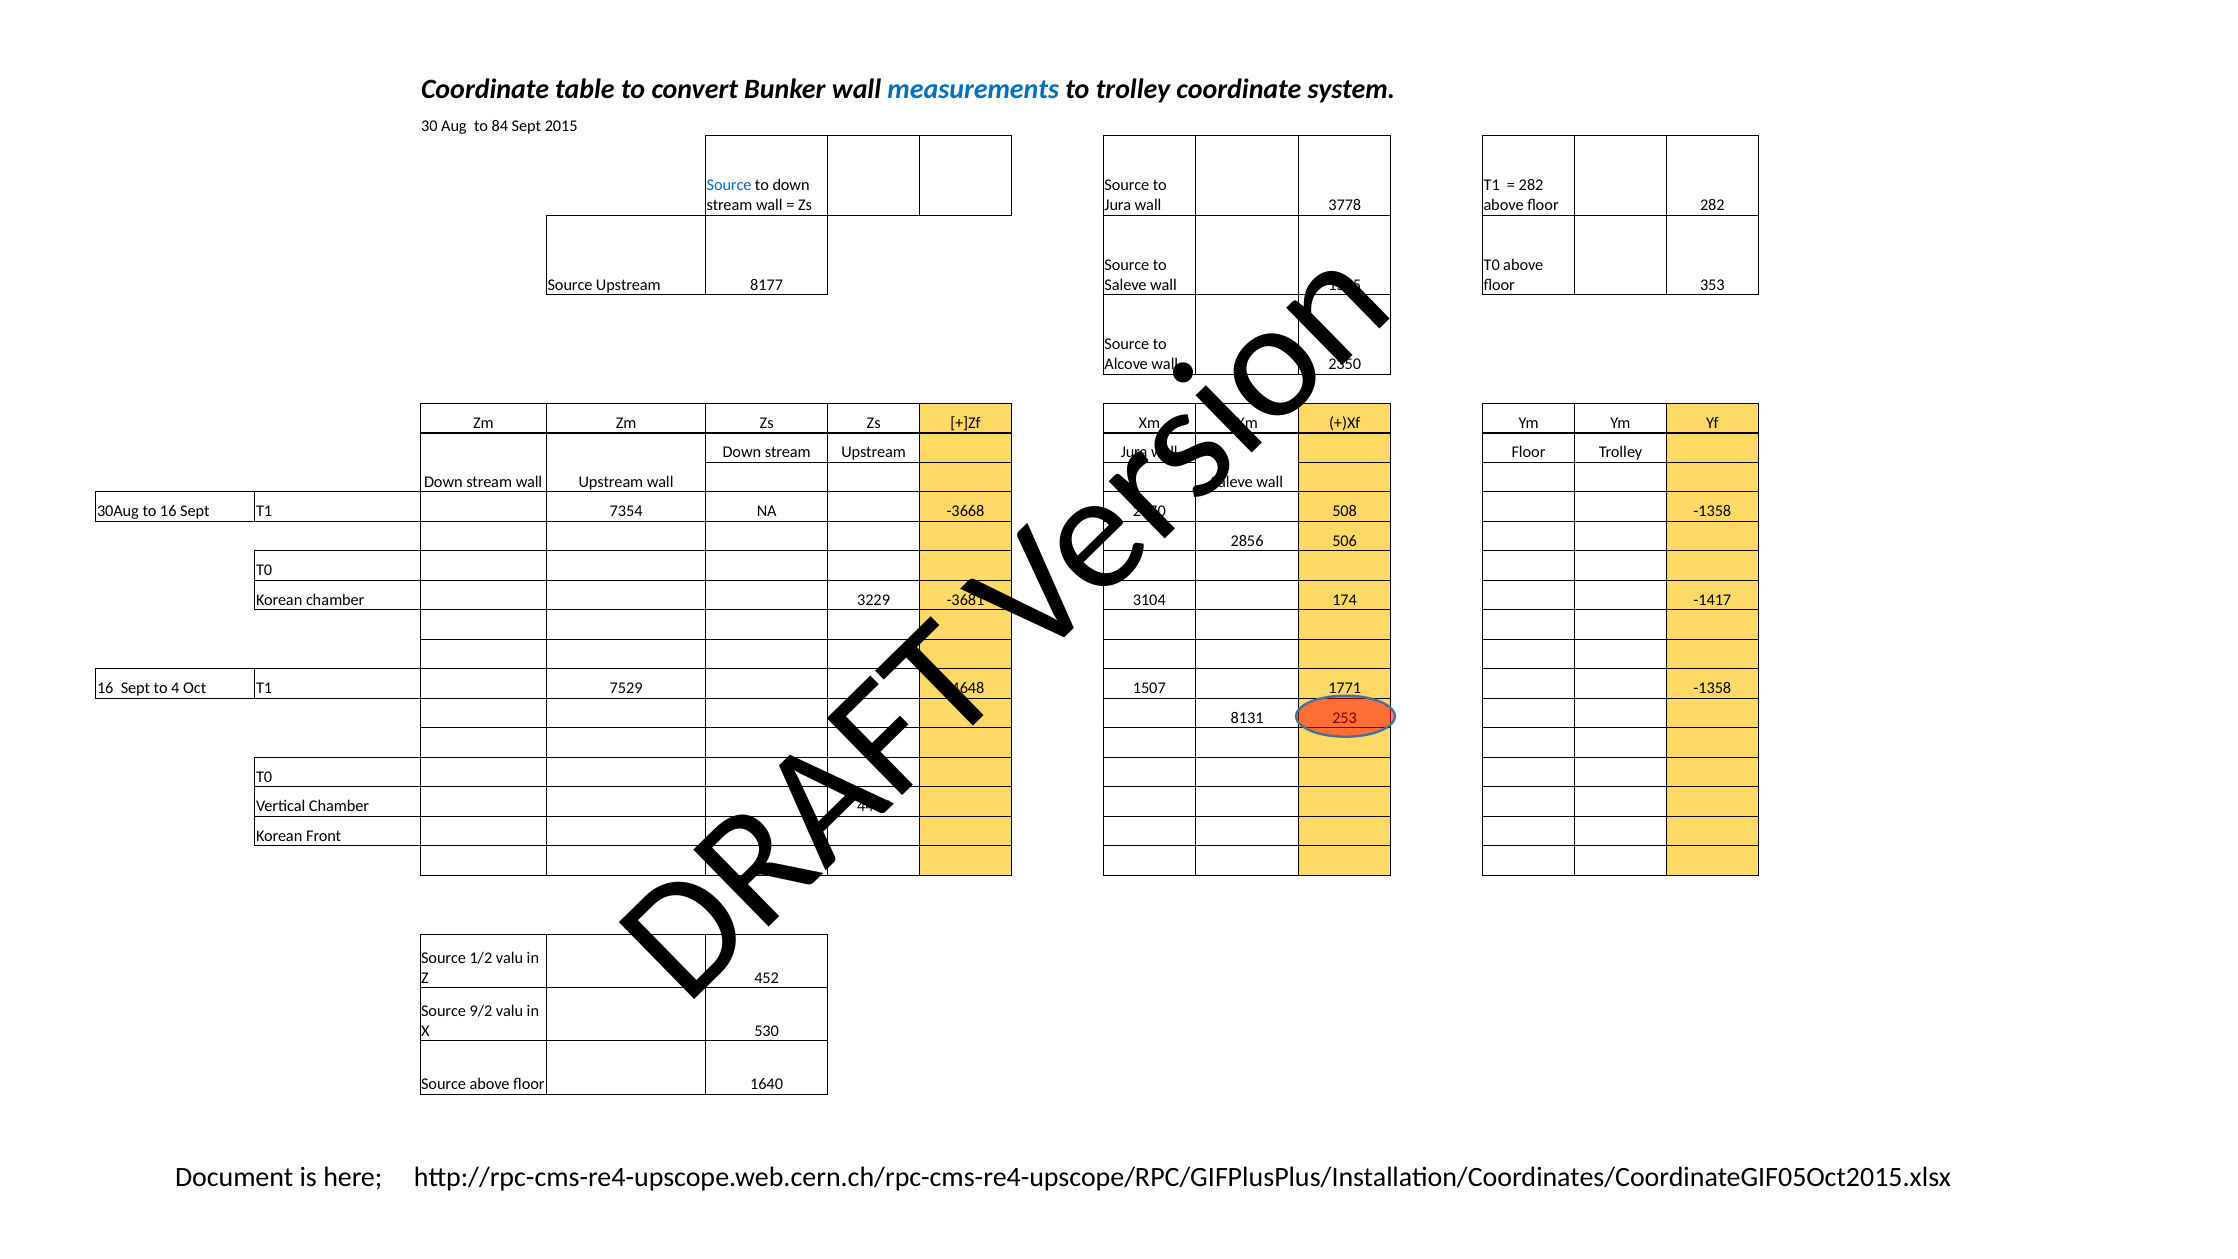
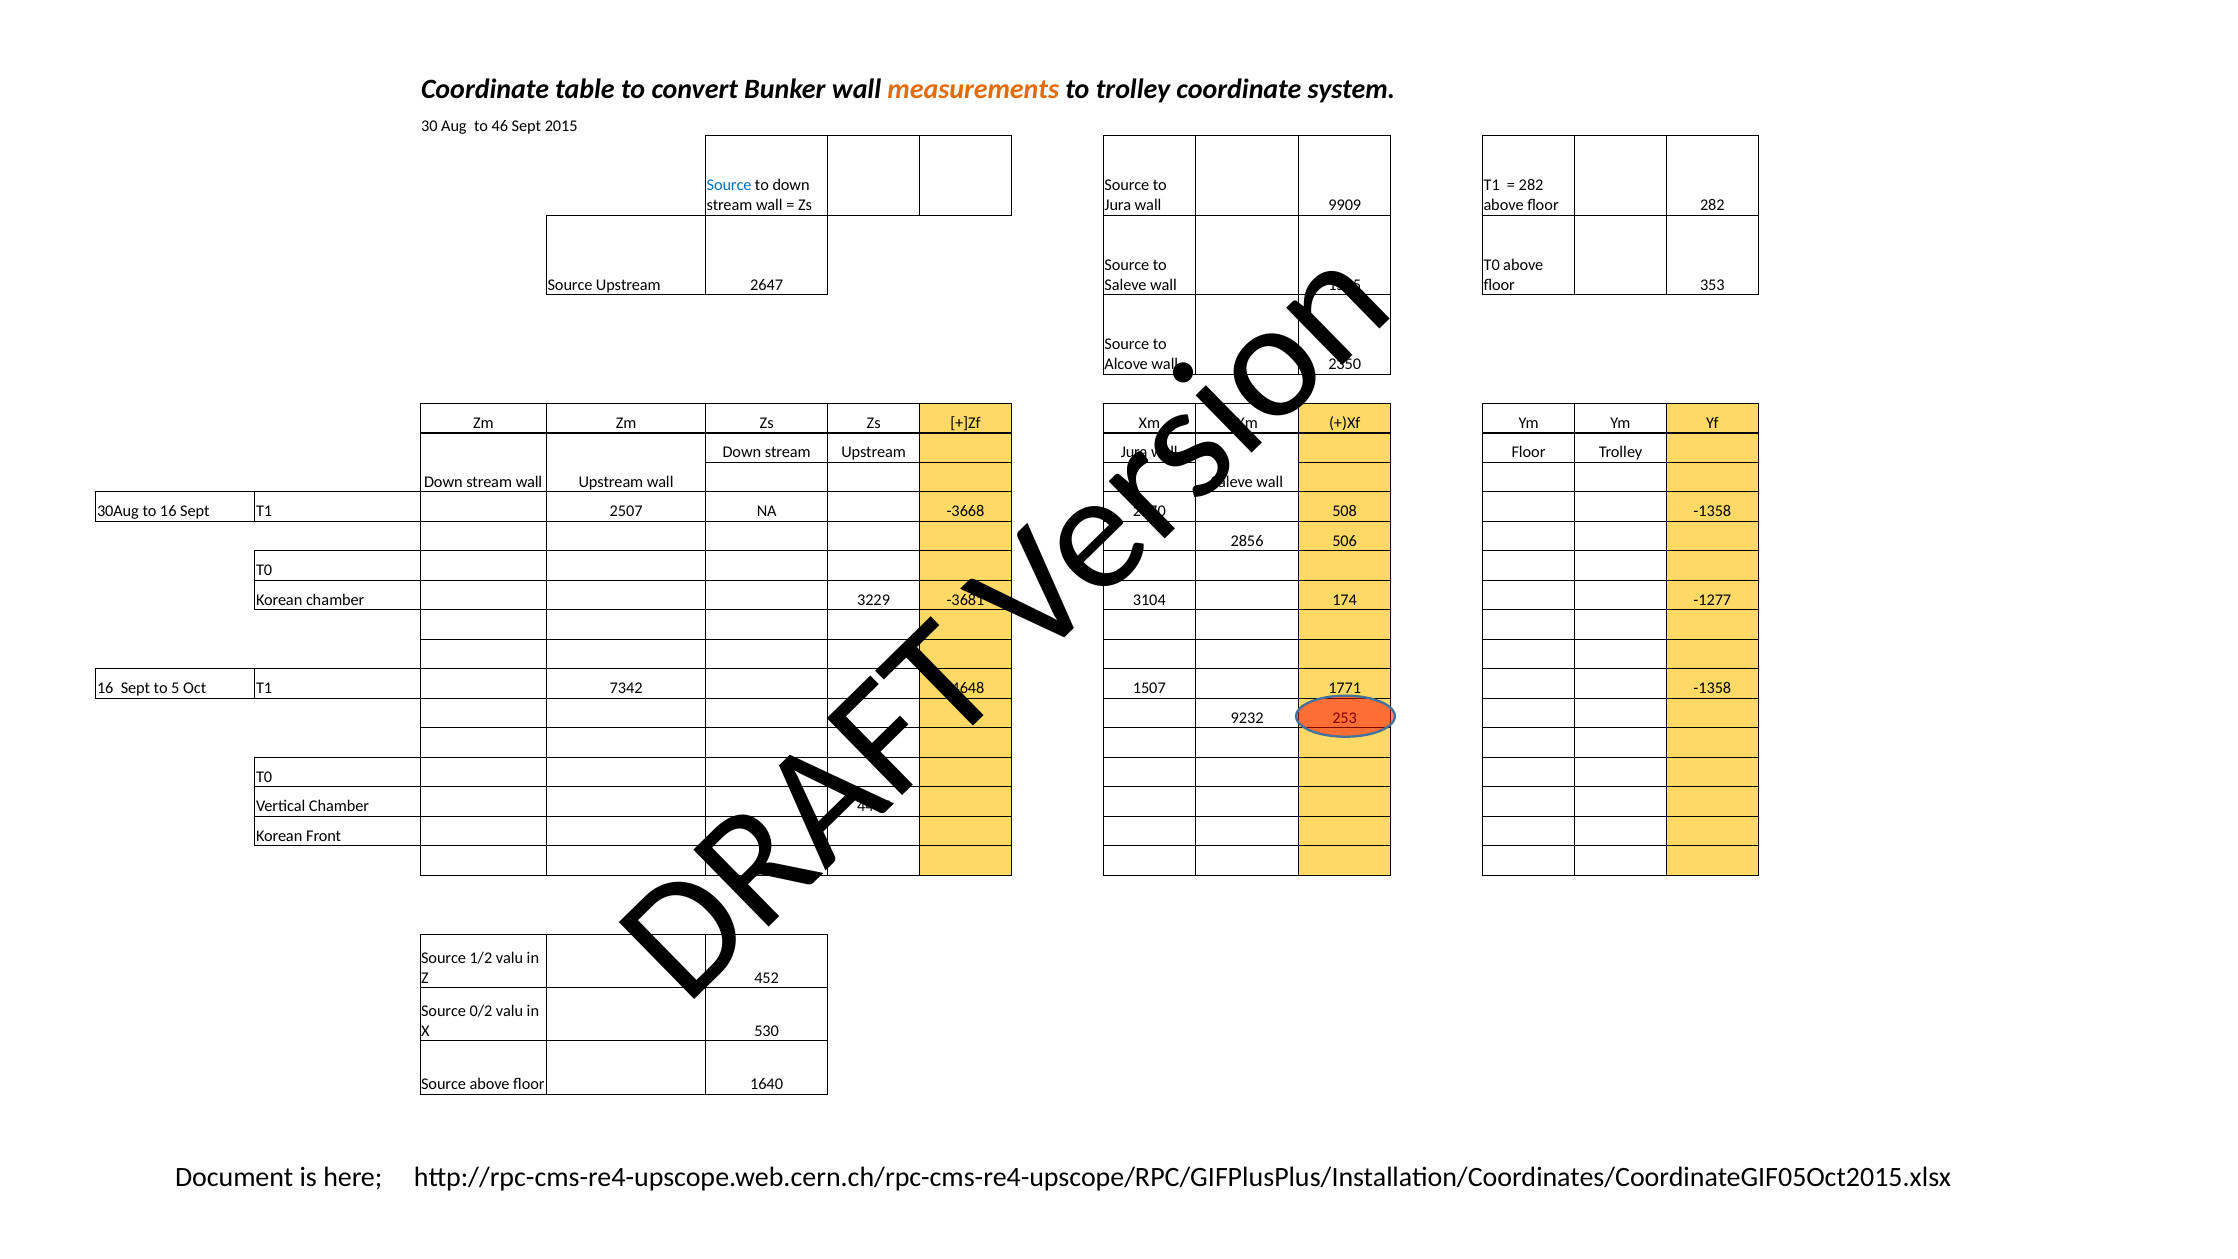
measurements colour: blue -> orange (973, 90)
84: 84 -> 46 (500, 126)
3778: 3778 -> 9909 (1345, 205)
8177: 8177 -> 2647 (767, 285)
7354: 7354 -> 2507 (626, 512)
-1417: -1417 -> -1277 (1712, 600)
4: 4 -> 5 (175, 688)
7529: 7529 -> 7342 (626, 688)
8131: 8131 -> 9232 (1247, 718)
9/2: 9/2 -> 0/2 (481, 1011)
